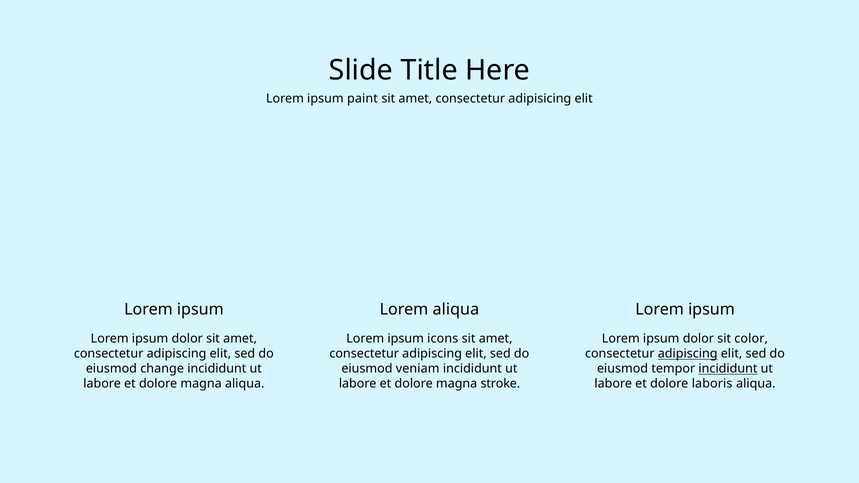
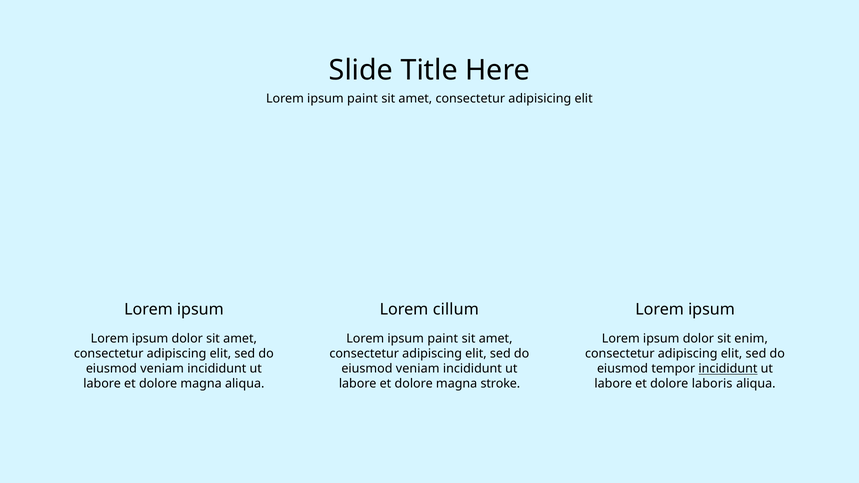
Lorem aliqua: aliqua -> cillum (456, 309)
icons: icons -> paint (443, 339)
color: color -> enim (751, 339)
adipiscing underline: present -> none (688, 354)
change: change -> veniam (162, 369)
